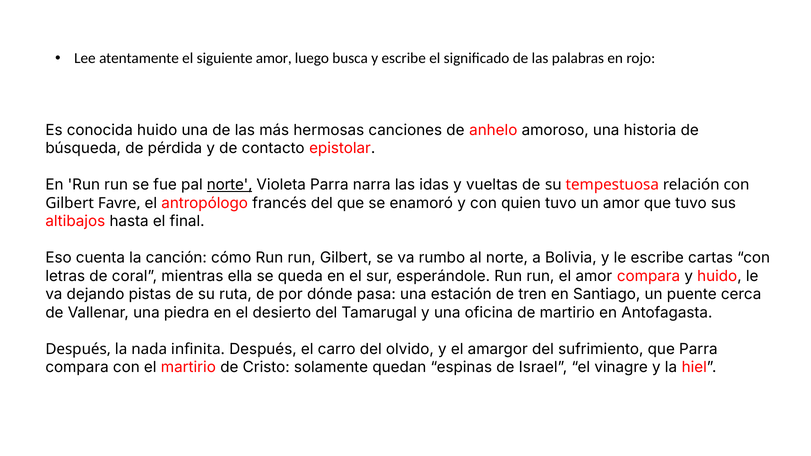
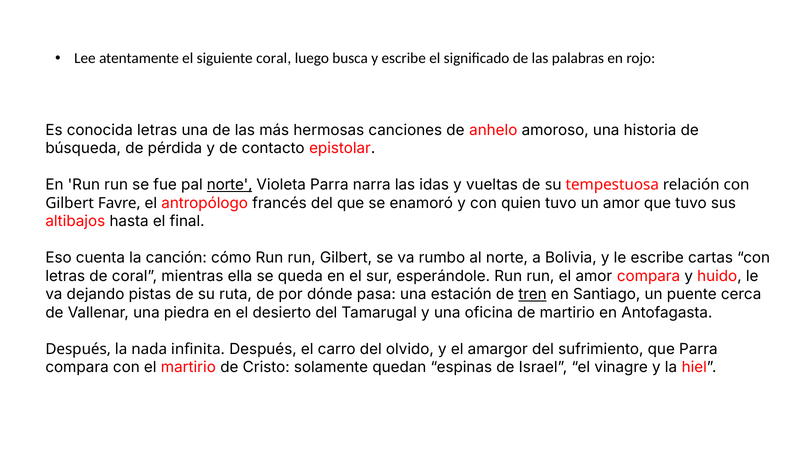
siguiente amor: amor -> coral (274, 58)
conocida huido: huido -> letras (157, 130)
tren underline: none -> present (533, 295)
